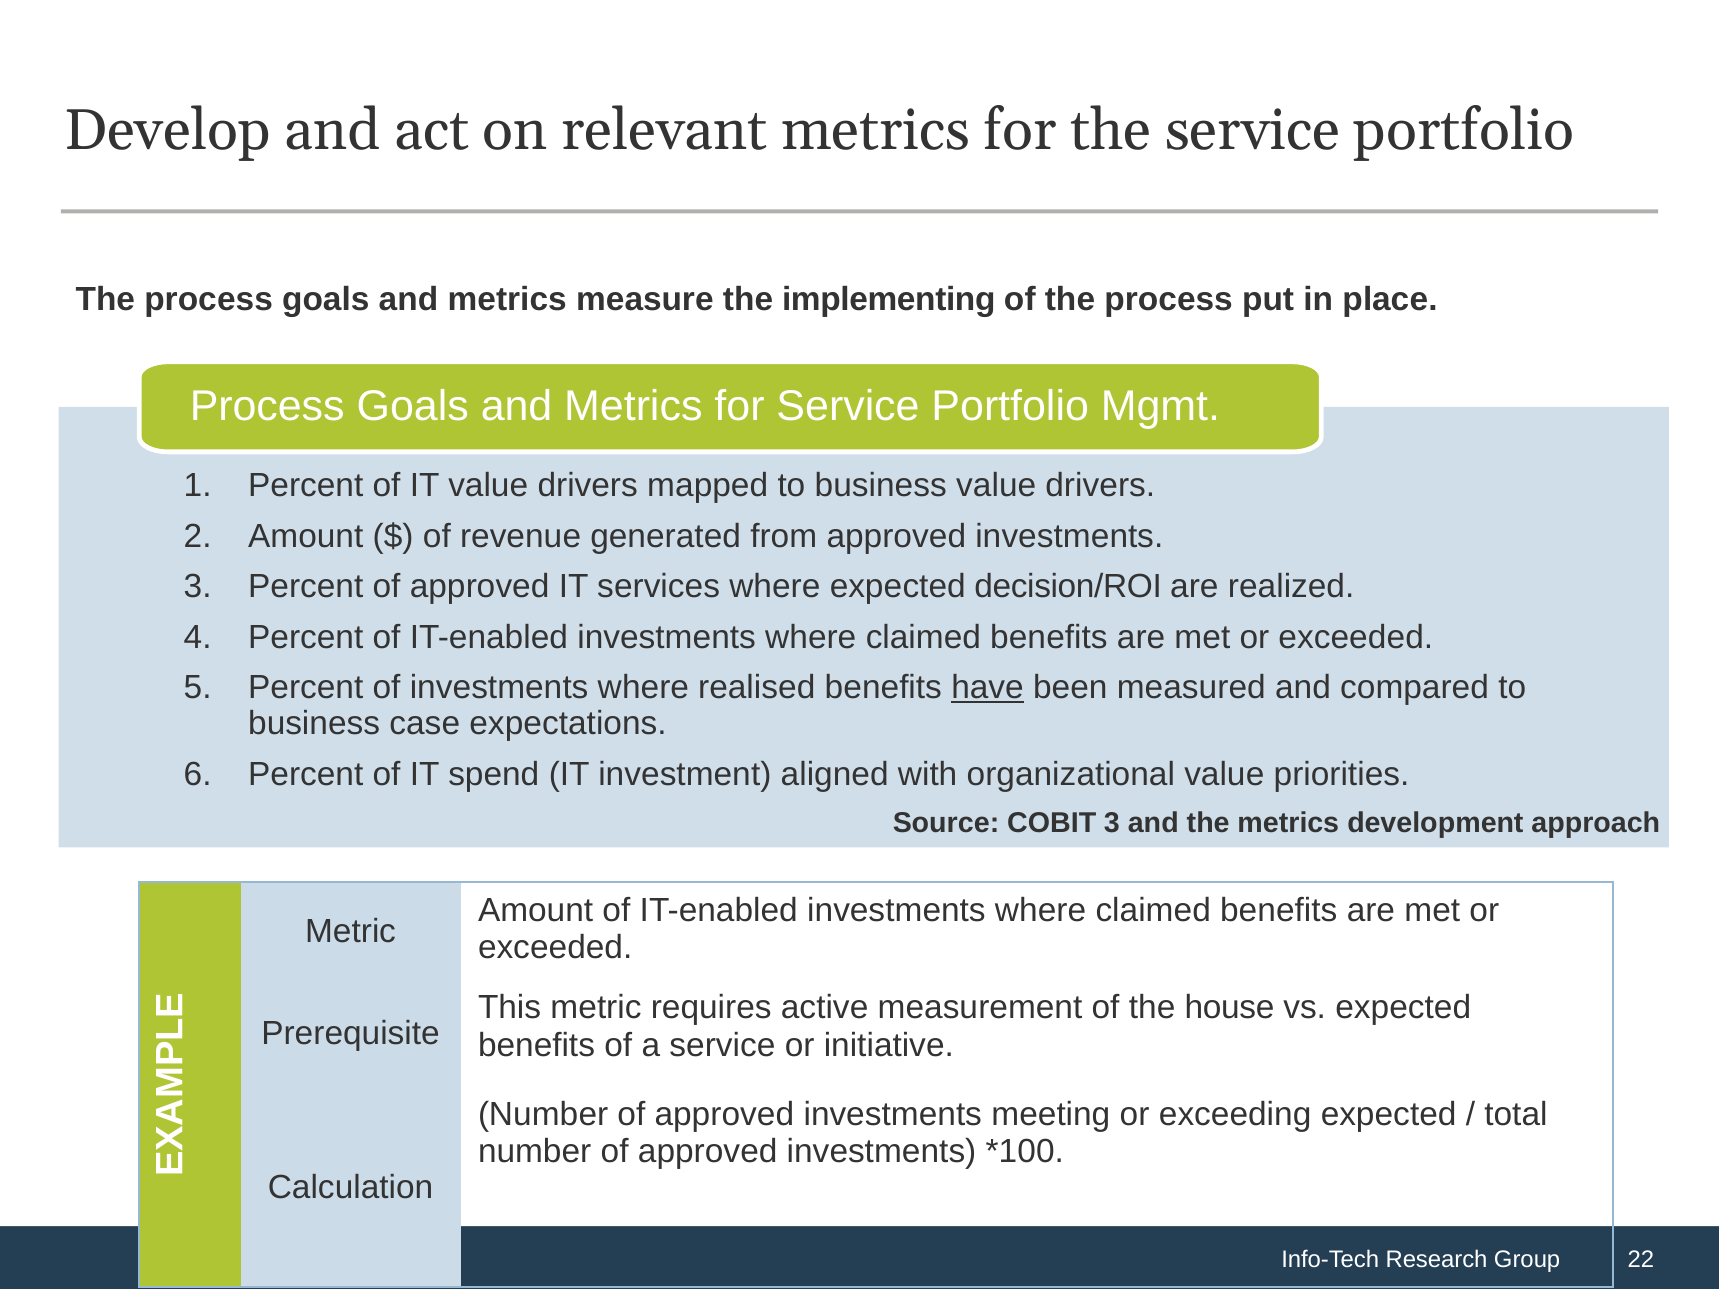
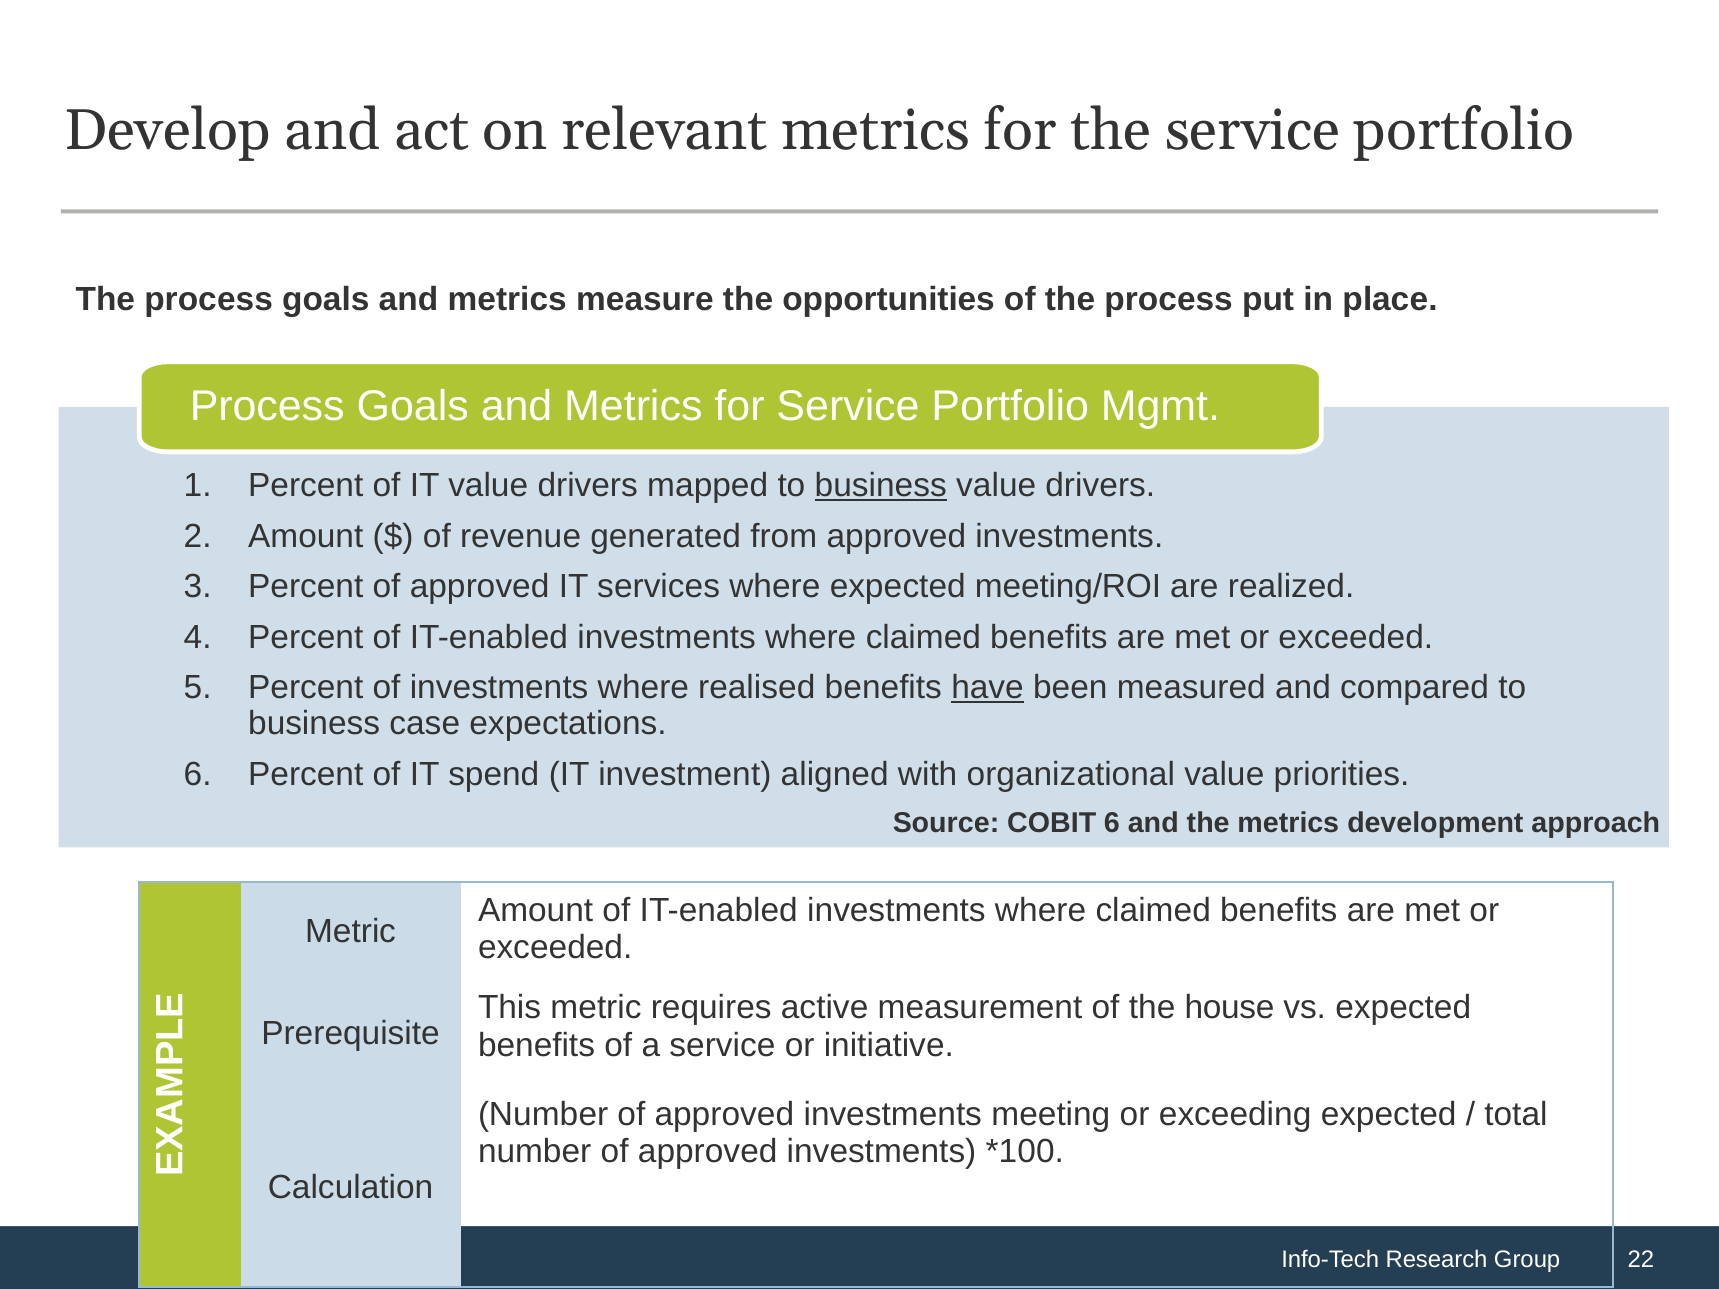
implementing: implementing -> opportunities (889, 300)
business underline: none -> present (881, 486)
decision/ROI: decision/ROI -> meeting/ROI (1068, 587)
COBIT 3: 3 -> 6 (1112, 823)
